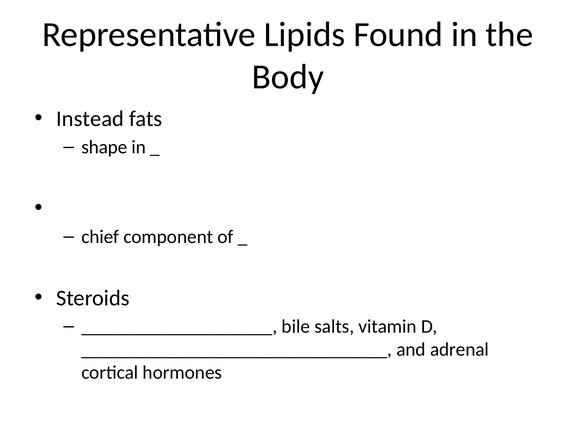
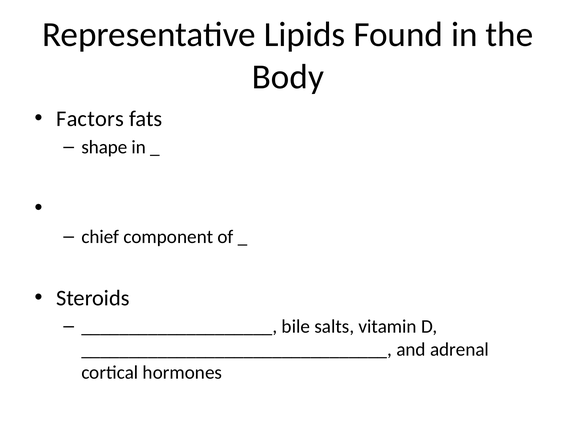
Instead: Instead -> Factors (90, 119)
